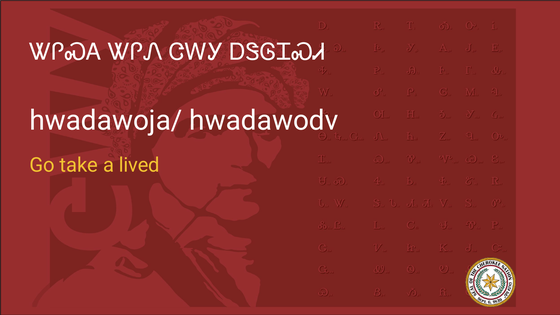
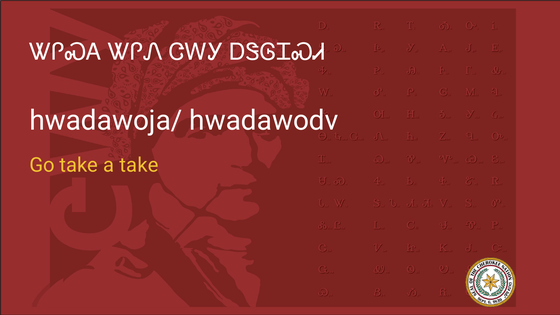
a lived: lived -> take (139, 165)
